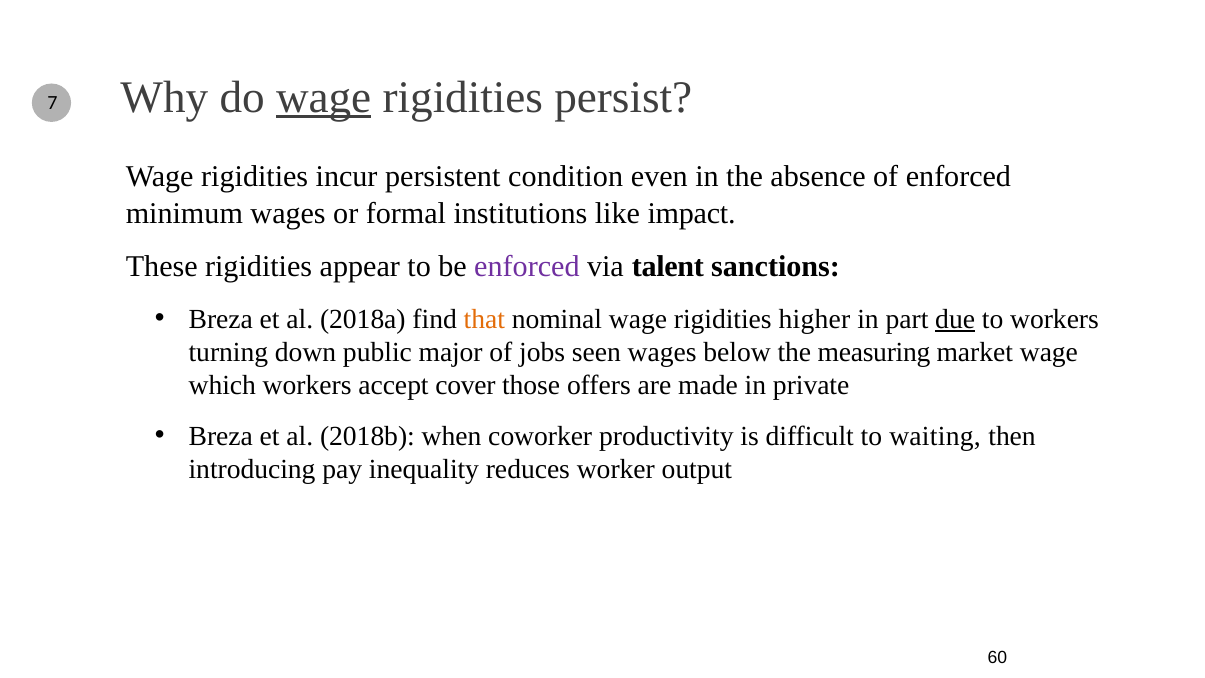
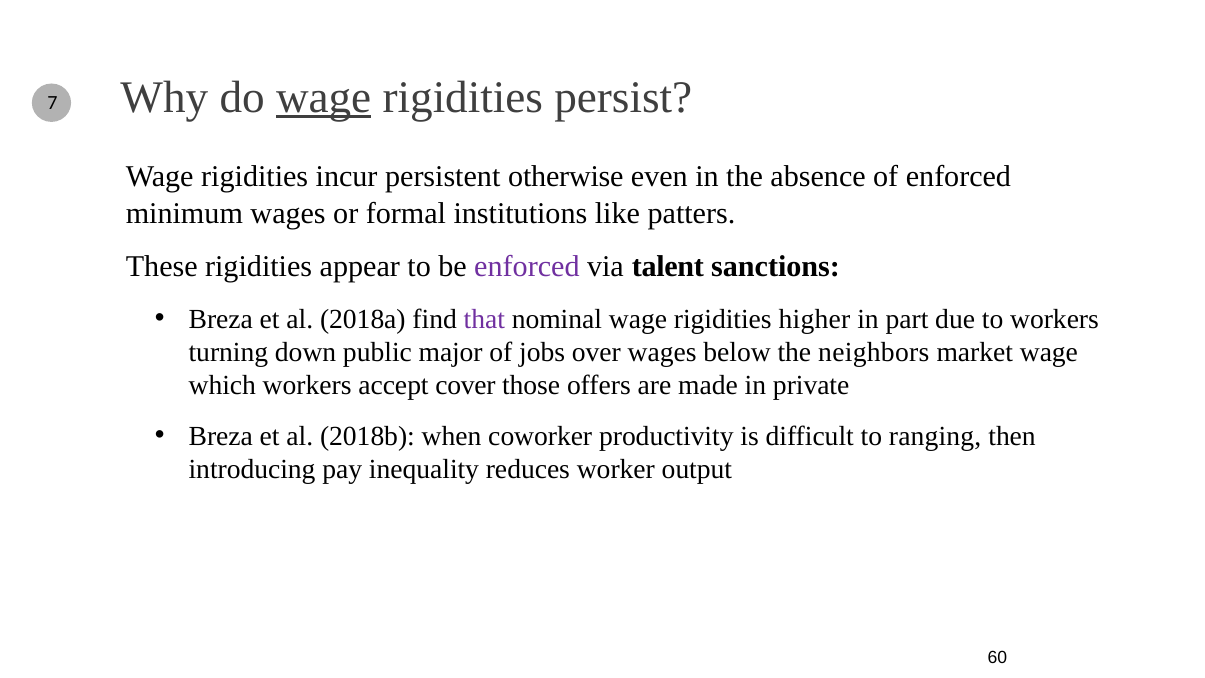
condition: condition -> otherwise (566, 177)
impact: impact -> patters (691, 213)
that colour: orange -> purple (484, 319)
due underline: present -> none (955, 319)
seen: seen -> over (596, 352)
measuring: measuring -> neighbors (874, 352)
waiting: waiting -> ranging (935, 436)
